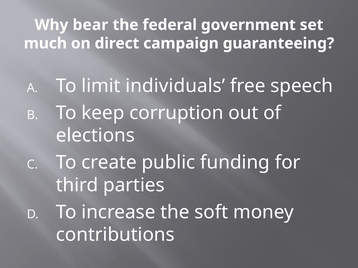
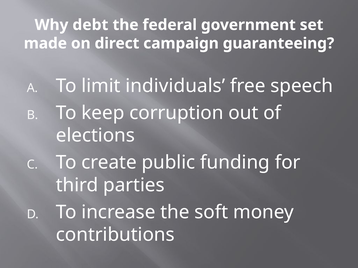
bear: bear -> debt (90, 25)
much: much -> made (45, 43)
